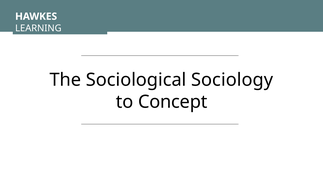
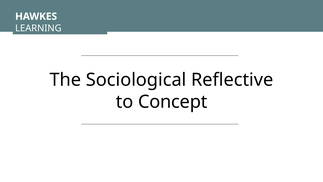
Sociology: Sociology -> Reflective (232, 80)
